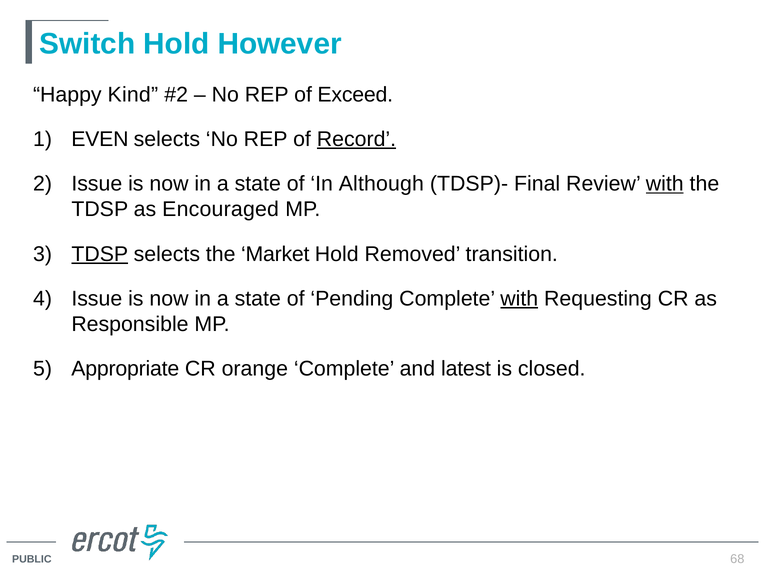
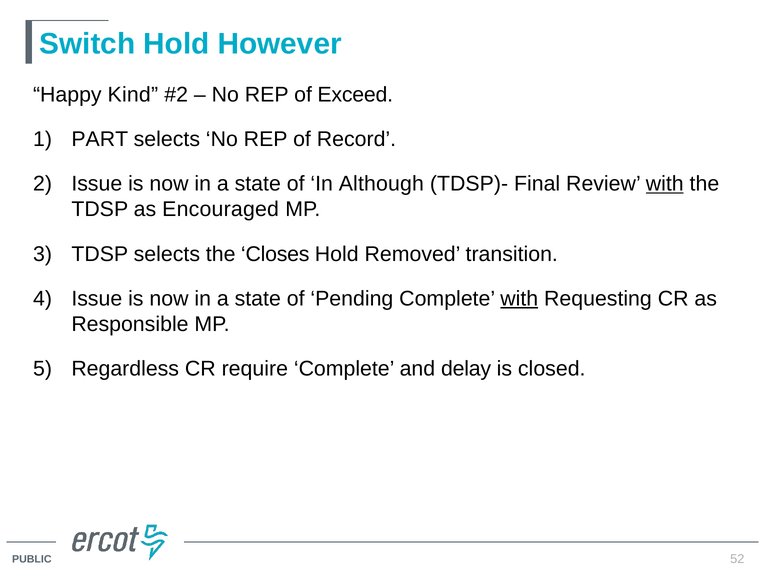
EVEN: EVEN -> PART (100, 139)
Record underline: present -> none (356, 139)
TDSP underline: present -> none (100, 254)
Market: Market -> Closes (275, 254)
Appropriate: Appropriate -> Regardless (125, 369)
orange: orange -> require (255, 369)
latest: latest -> delay (466, 369)
68: 68 -> 52 (737, 560)
